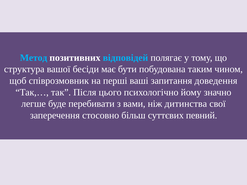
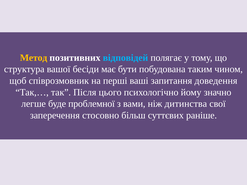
Метод colour: light blue -> yellow (34, 58)
перебивати: перебивати -> проблемної (92, 104)
певний: певний -> раніше (202, 115)
